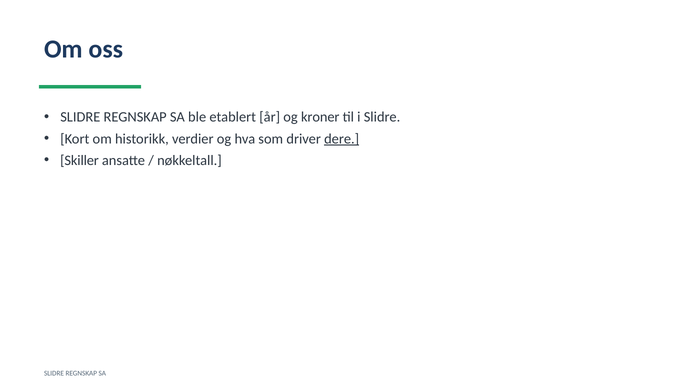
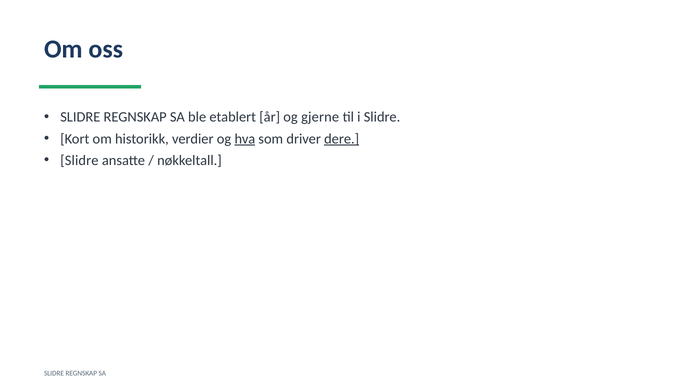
kroner: kroner -> gjerne (320, 117)
hva underline: none -> present (245, 139)
Skiller: Skiller -> Slidre (79, 160)
